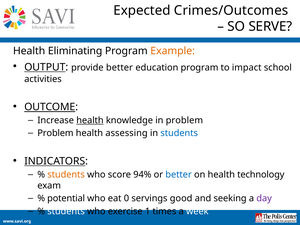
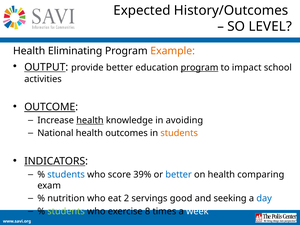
Crimes/Outcomes: Crimes/Outcomes -> History/Outcomes (231, 10)
SERVE: SERVE -> LEVEL (270, 26)
program underline: none -> present (200, 67)
in problem: problem -> avoiding (184, 120)
Problem: Problem -> National (55, 133)
assessing: assessing -> outcomes (127, 133)
students colour: blue -> orange (179, 133)
students colour: orange -> blue (66, 175)
94%: 94% -> 39% (142, 175)
technology: technology -> comparing (261, 175)
potential: potential -> nutrition (66, 198)
0: 0 -> 2 (126, 198)
day colour: purple -> blue (264, 198)
students colour: white -> light green (66, 211)
1: 1 -> 8 (148, 211)
